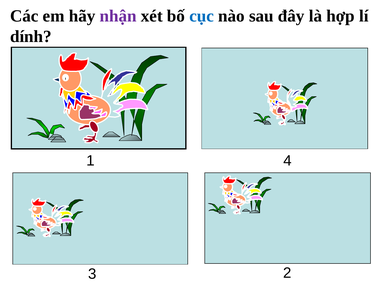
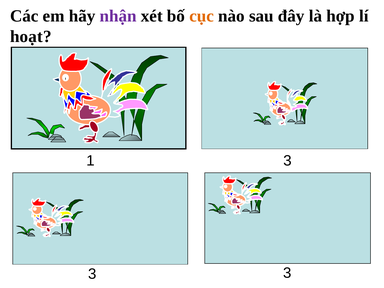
cục colour: blue -> orange (202, 16)
dính: dính -> hoạt (31, 37)
1 4: 4 -> 3 (288, 161)
2: 2 -> 3 (287, 273)
